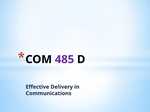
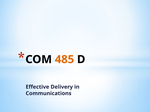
485 colour: purple -> orange (64, 60)
